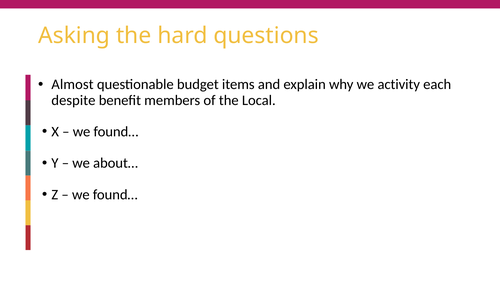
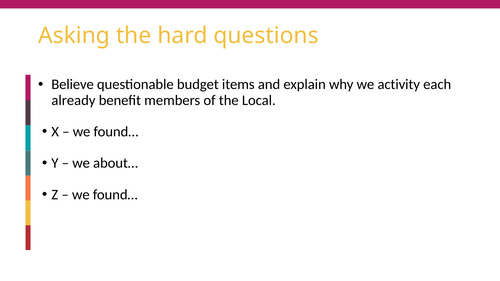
Almost: Almost -> Believe (73, 85)
despite: despite -> already (73, 100)
